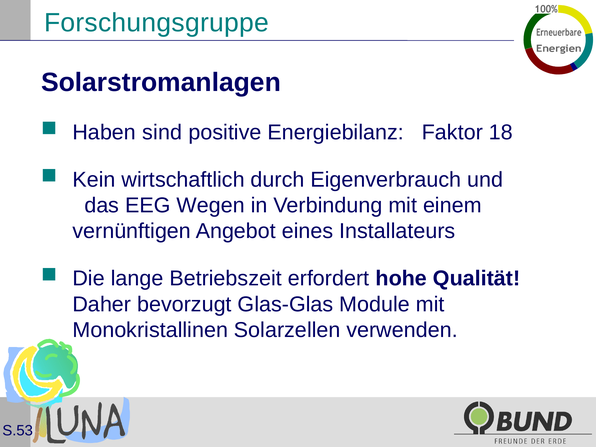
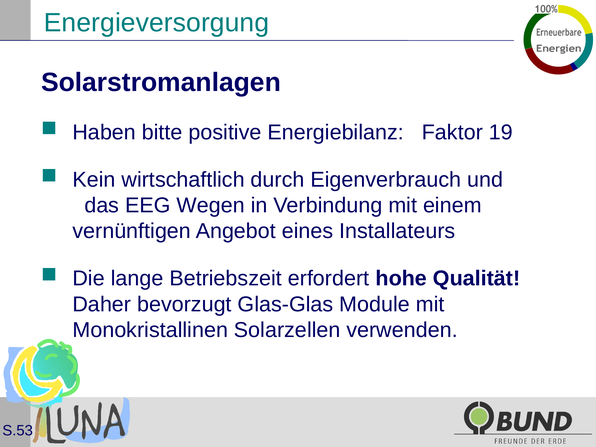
Forschungsgruppe: Forschungsgruppe -> Energieversorgung (157, 23)
sind: sind -> bitte (162, 132)
18: 18 -> 19 (501, 132)
